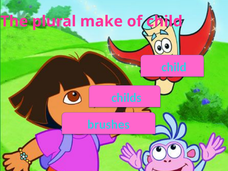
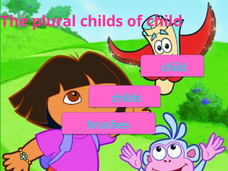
plural make: make -> childs (102, 21)
